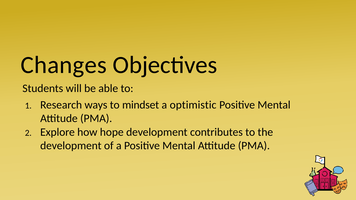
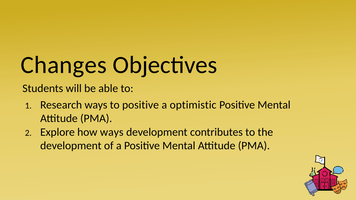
to mindset: mindset -> positive (141, 105)
how hope: hope -> ways (112, 132)
